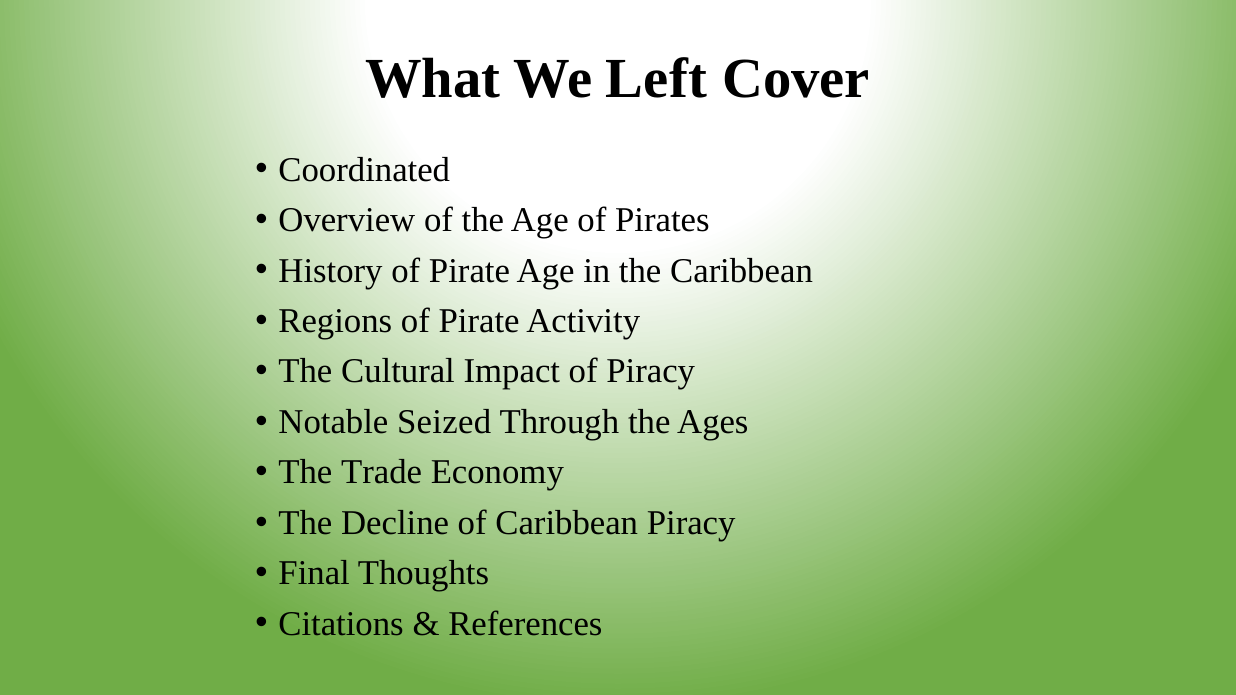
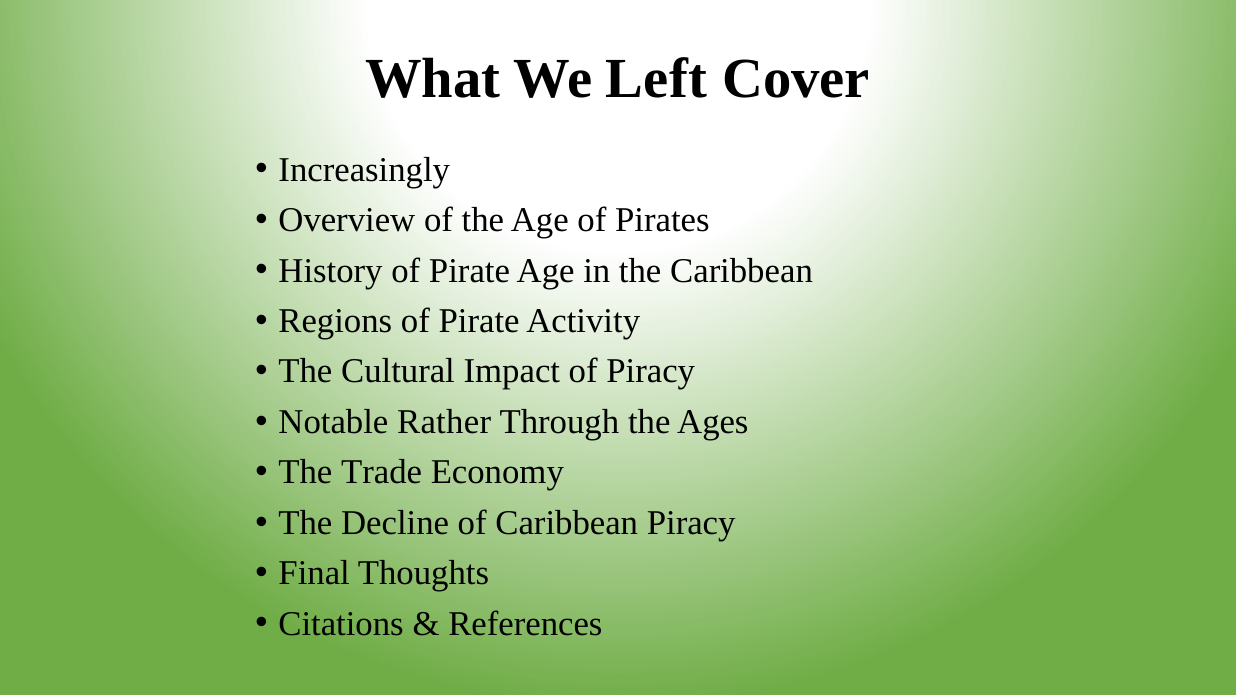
Coordinated: Coordinated -> Increasingly (364, 170)
Seized: Seized -> Rather (444, 422)
